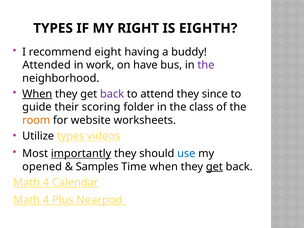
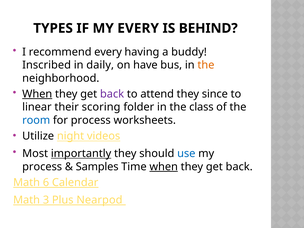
MY RIGHT: RIGHT -> EVERY (138, 28)
EIGHTH: EIGHTH -> BEHIND (208, 28)
recommend eight: eight -> every (108, 52)
Attended: Attended -> Inscribed (47, 65)
work: work -> daily (100, 65)
the colour: purple -> orange (206, 65)
guide: guide -> linear (37, 107)
room colour: orange -> blue (36, 120)
for website: website -> process (91, 120)
Utilize types: types -> night (71, 136)
opened: opened -> process (42, 167)
when underline: none -> present (164, 167)
get underline: present -> none (214, 167)
4: 4 -> 6 (46, 182)
4: 4 -> 3 (46, 200)
